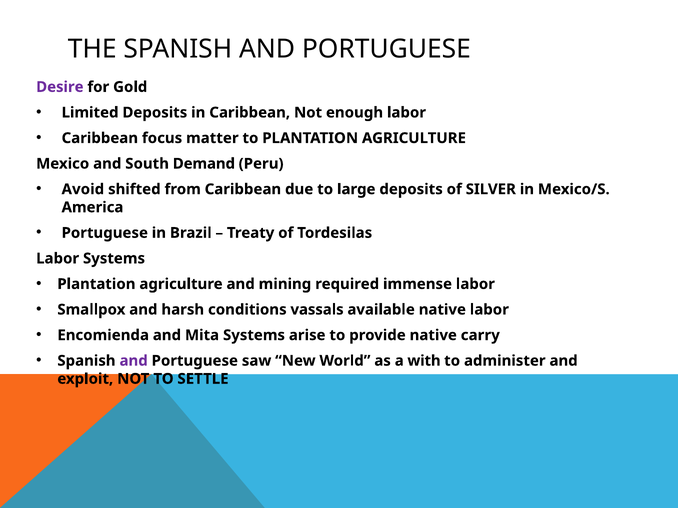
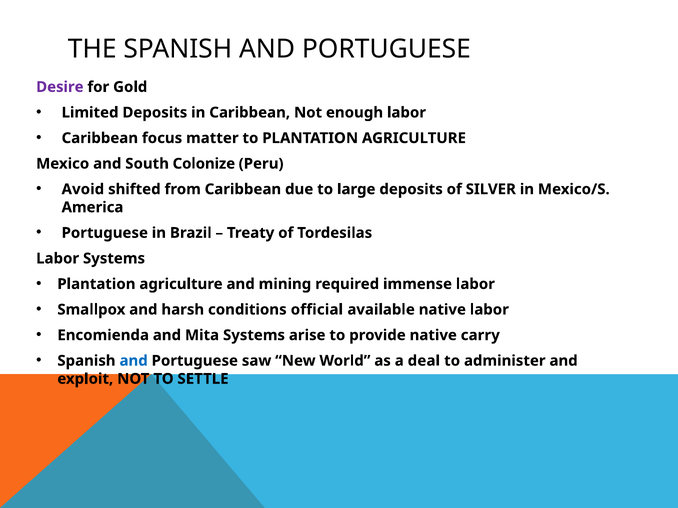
Demand: Demand -> Colonize (204, 164)
vassals: vassals -> official (317, 310)
and colour: purple -> blue (134, 361)
with: with -> deal (424, 361)
